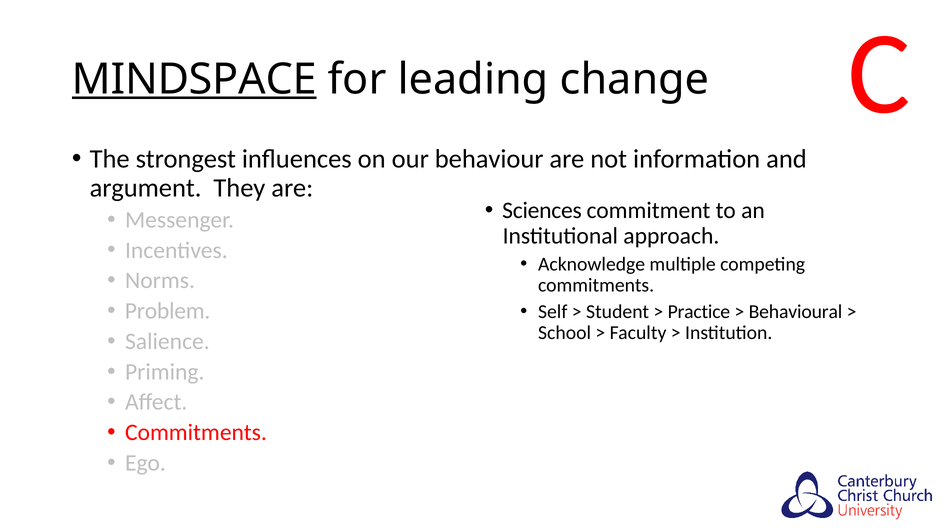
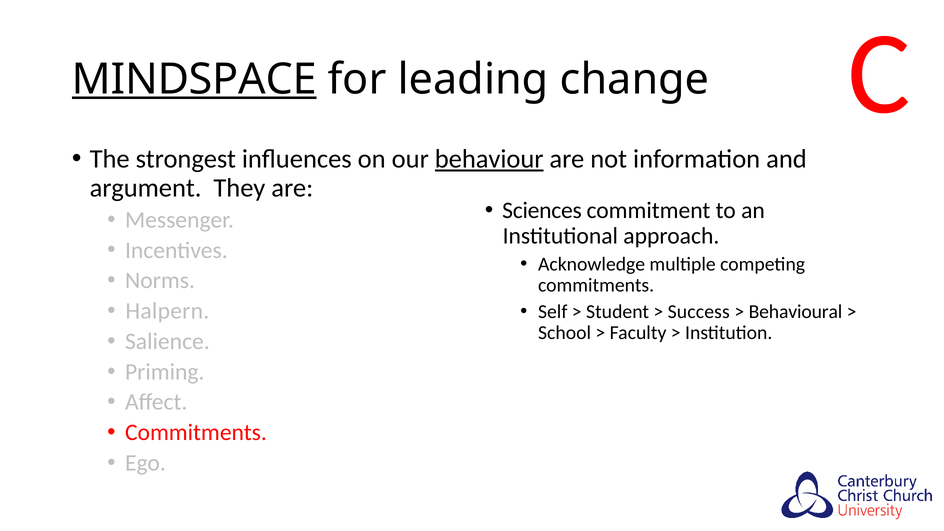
behaviour underline: none -> present (489, 159)
Problem: Problem -> Halpern (167, 311)
Practice: Practice -> Success (699, 312)
